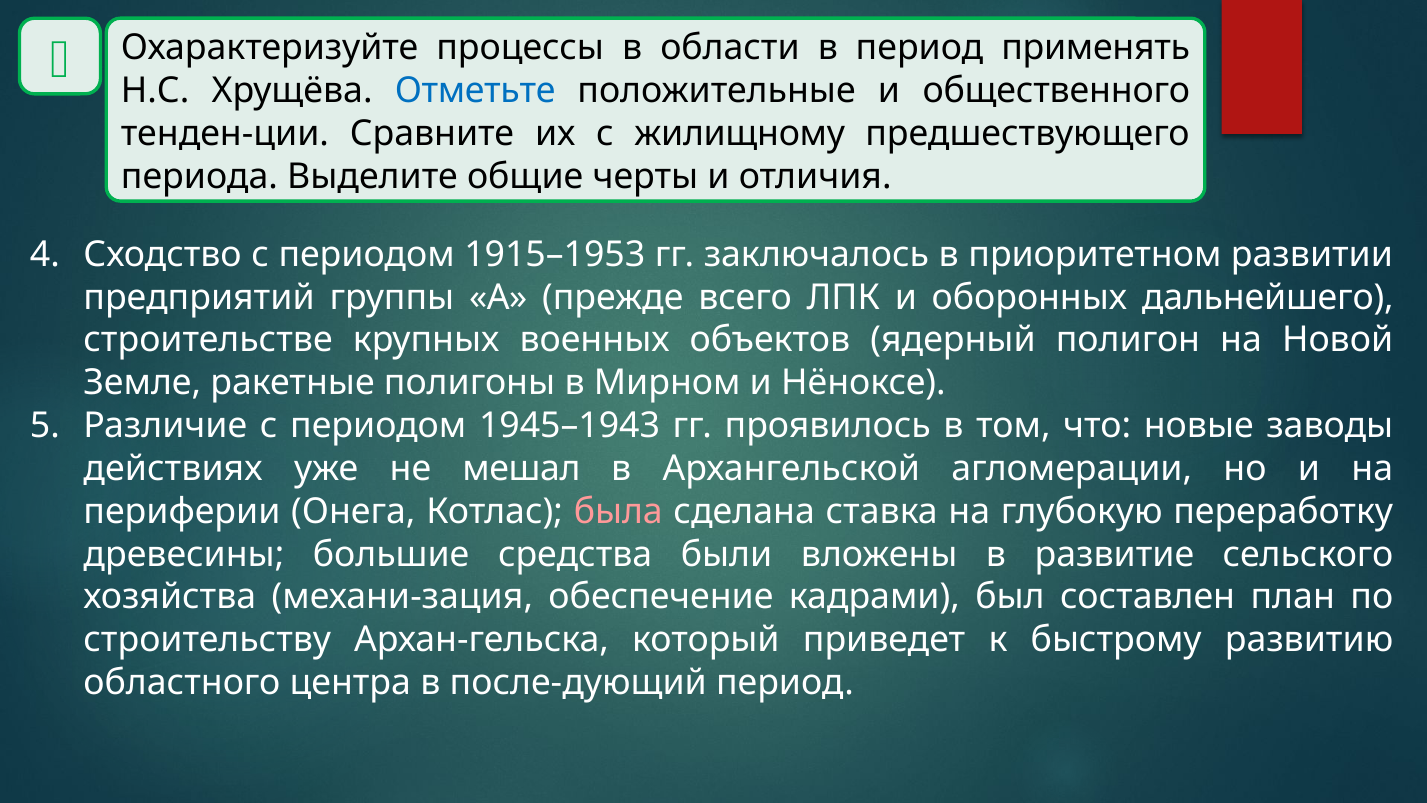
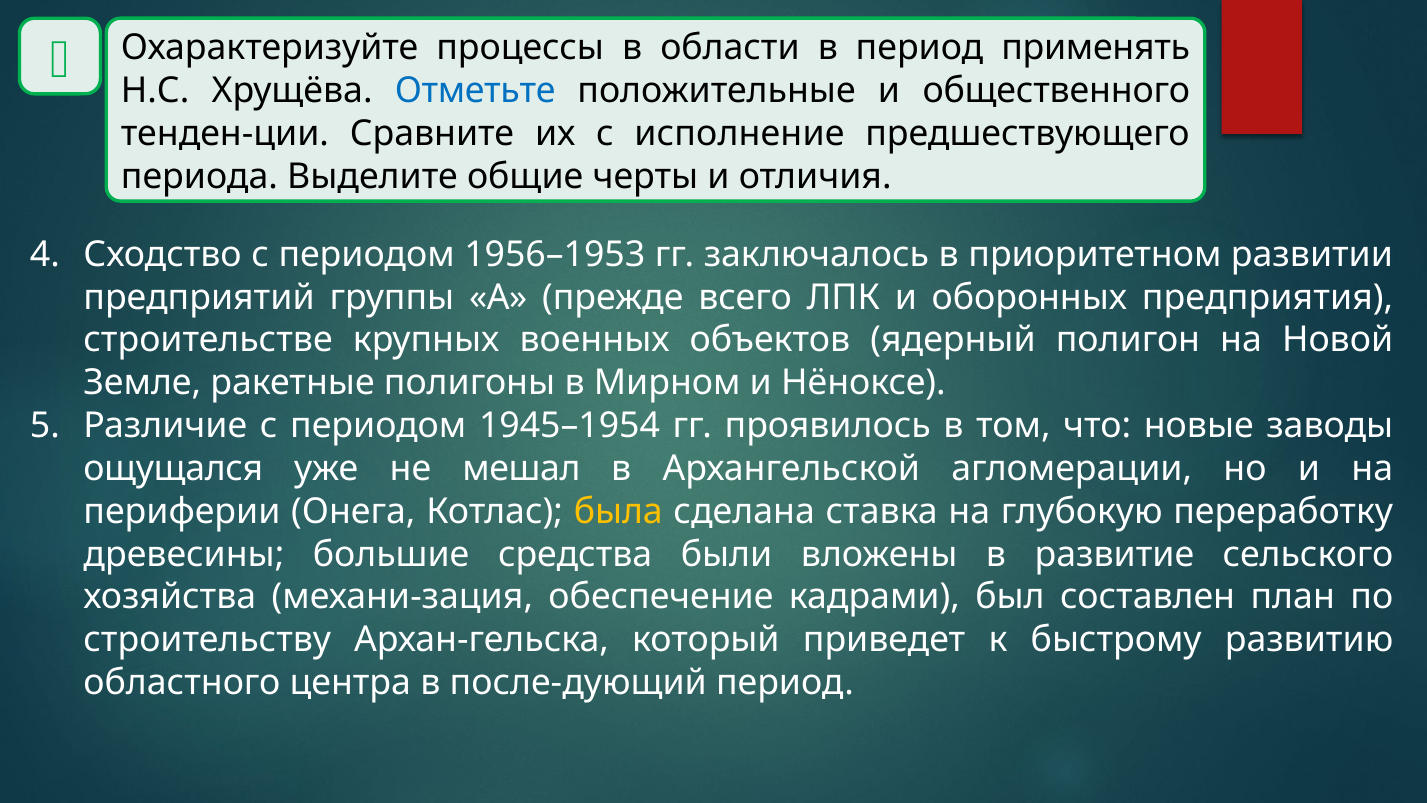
жилищному: жилищному -> исполнение (739, 133)
1915–1953: 1915–1953 -> 1956–1953 (555, 254)
дальнейшего: дальнейшего -> предприятия (1268, 297)
1945–1943: 1945–1943 -> 1945–1954 (569, 426)
действиях: действиях -> ощущался (173, 468)
была colour: pink -> yellow (618, 511)
